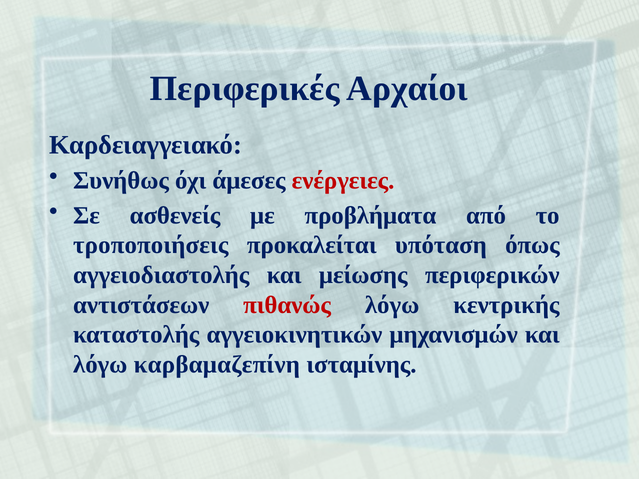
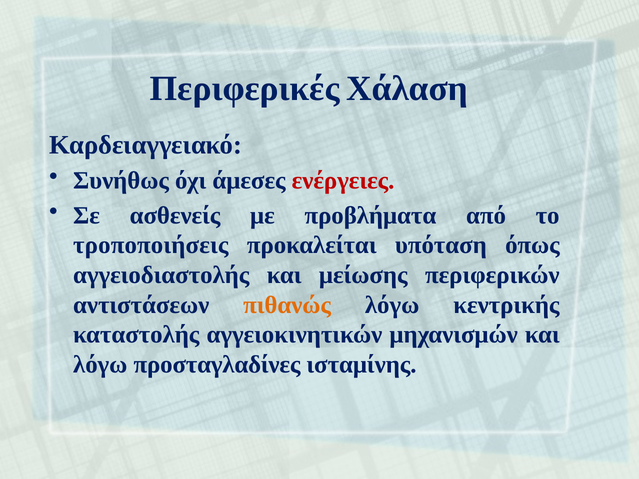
Αρχαίοι: Αρχαίοι -> Χάλαση (407, 89)
πιθανώς colour: red -> orange (287, 305)
καρβαμαζεπίνη: καρβαμαζεπίνη -> προσταγλαδίνες (217, 365)
